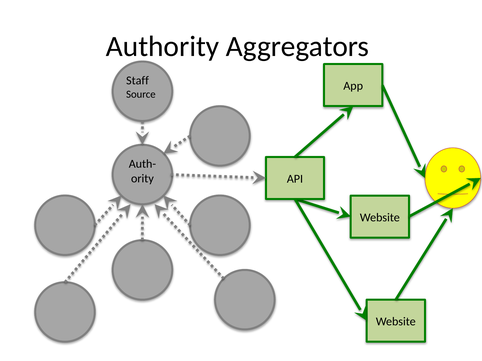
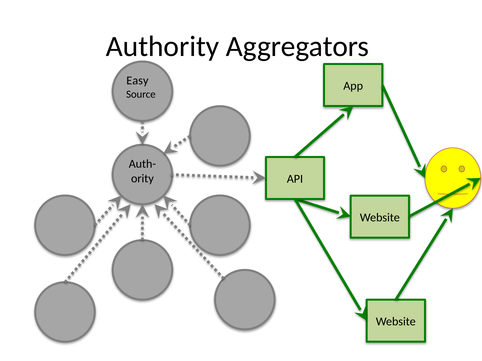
Staff: Staff -> Easy (137, 81)
